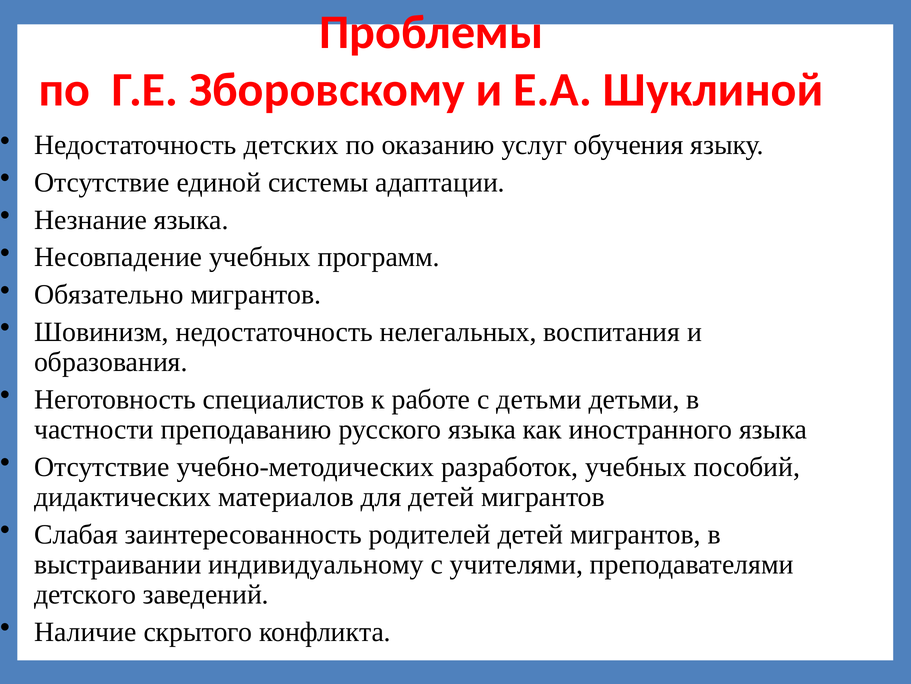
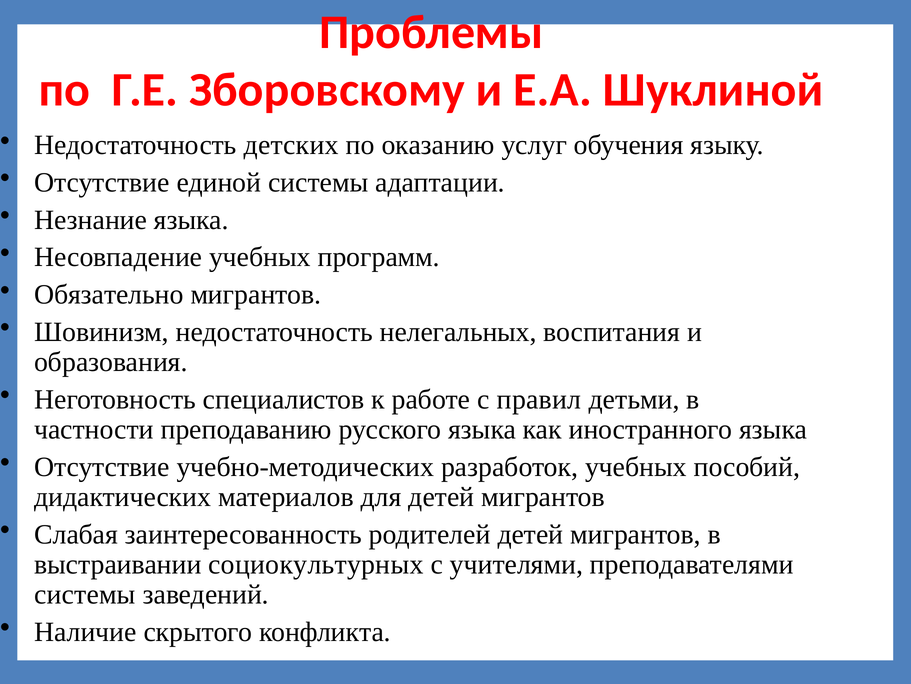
с детьми: детьми -> правил (539, 399)
индивидуальному: индивидуальному -> социокультурных (316, 564)
детского: детского -> системы (85, 594)
